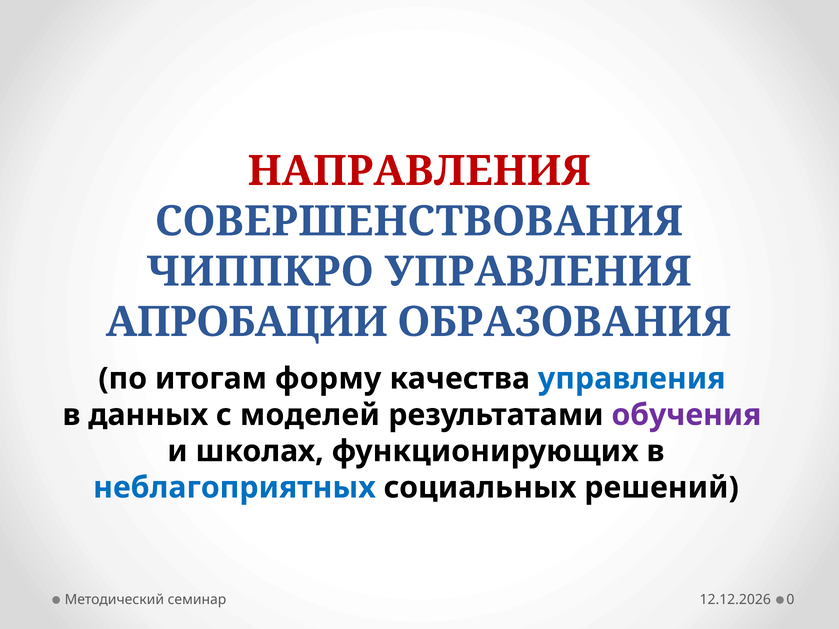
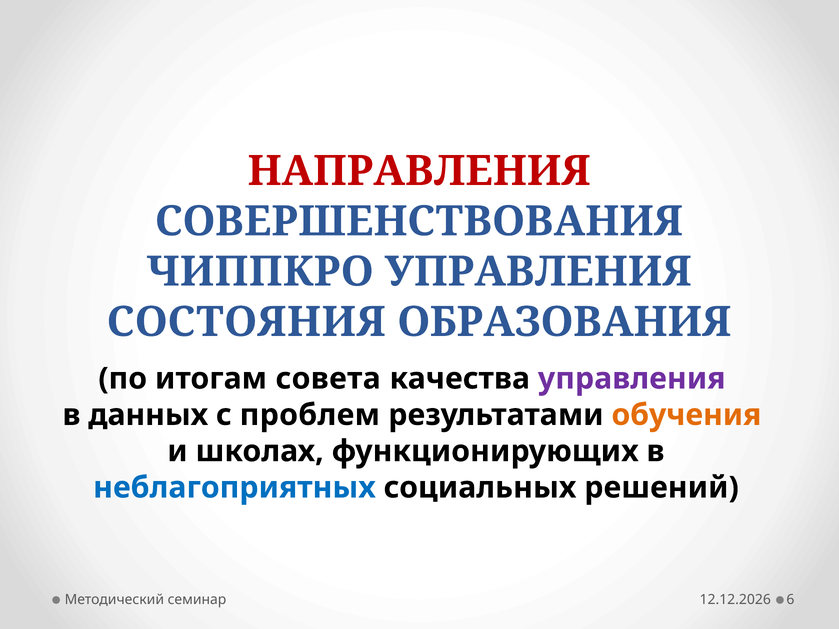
АПРОБАЦИИ: АПРОБАЦИИ -> СОСТОЯНИЯ (246, 322)
форму: форму -> совета (328, 379)
управления colour: blue -> purple (632, 379)
моделей: моделей -> проблем (310, 415)
обучения colour: purple -> orange (686, 415)
0: 0 -> 6 (790, 600)
